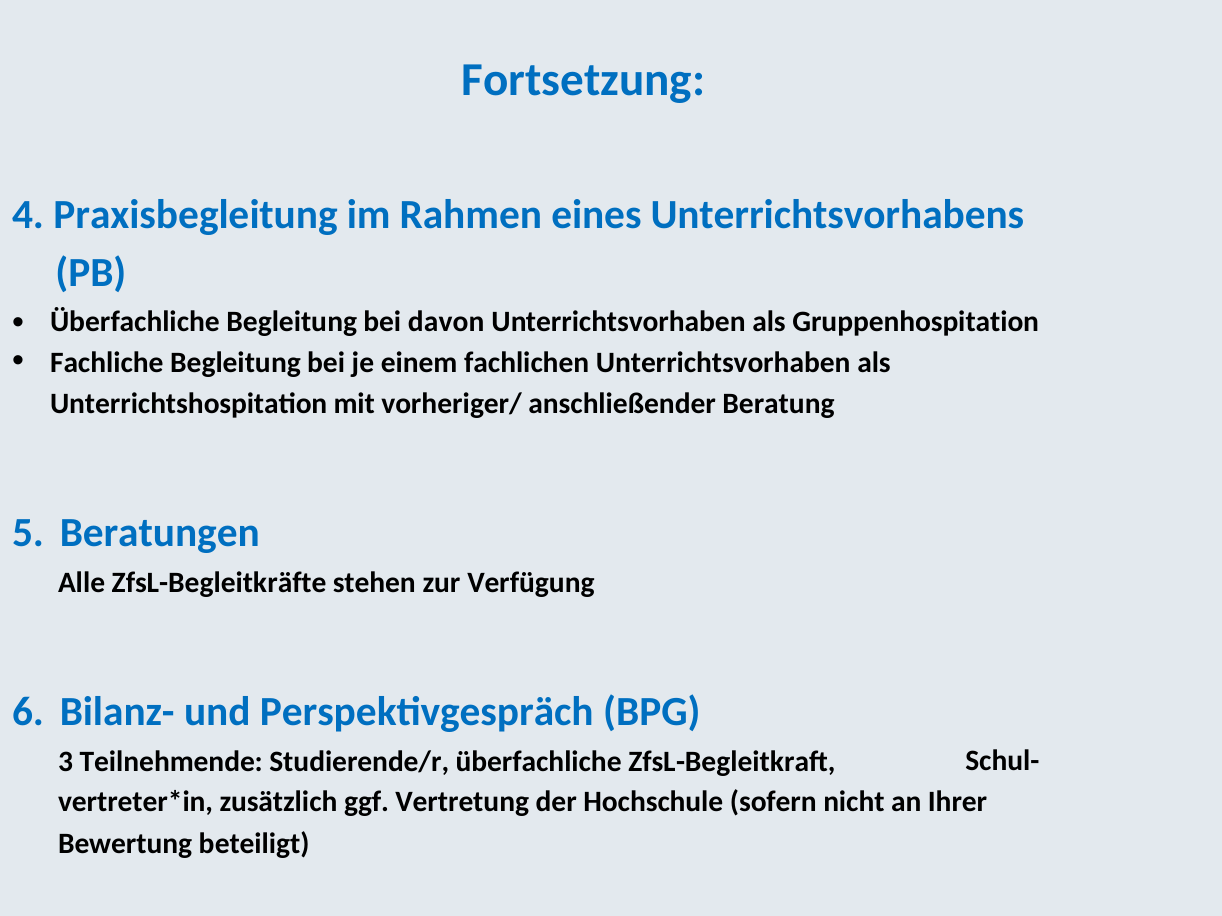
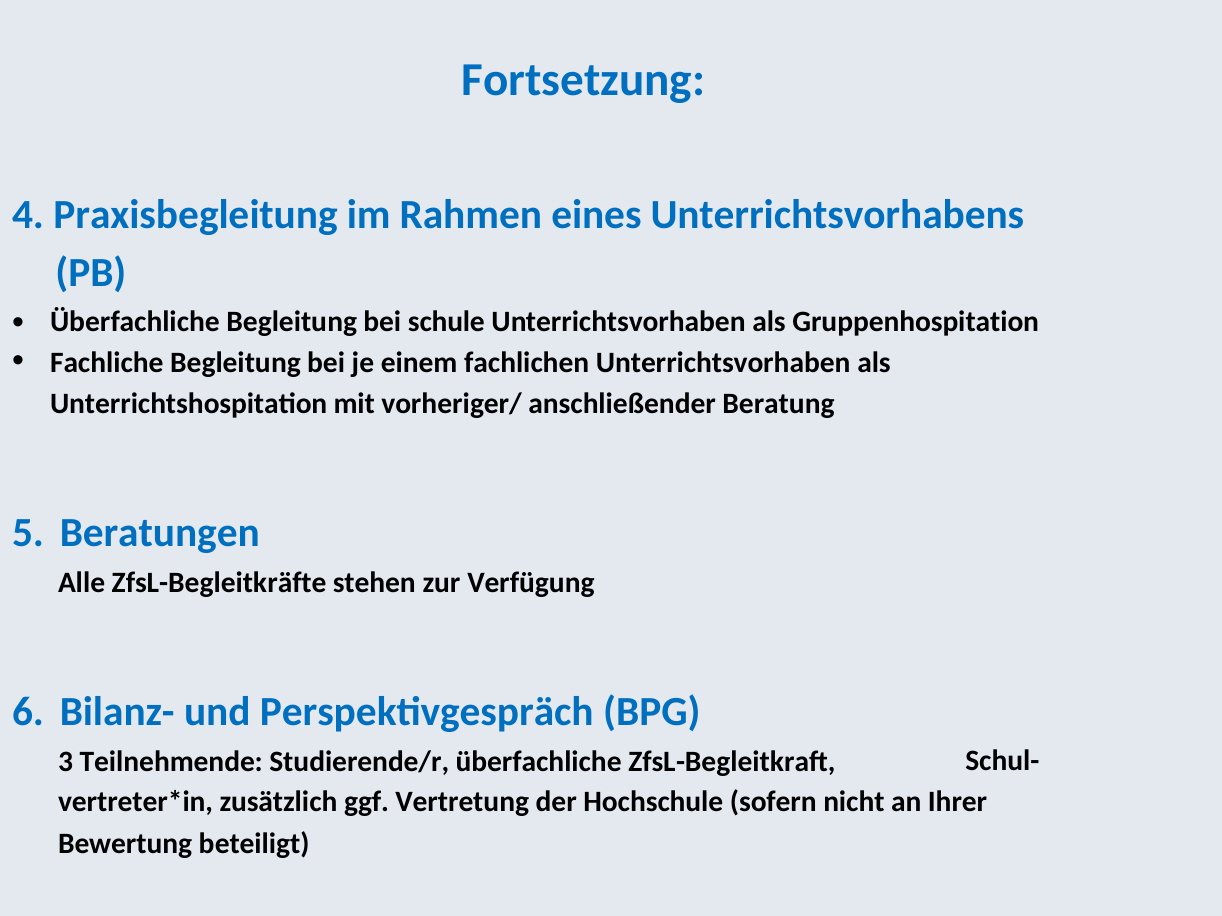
davon: davon -> schule (446, 322)
